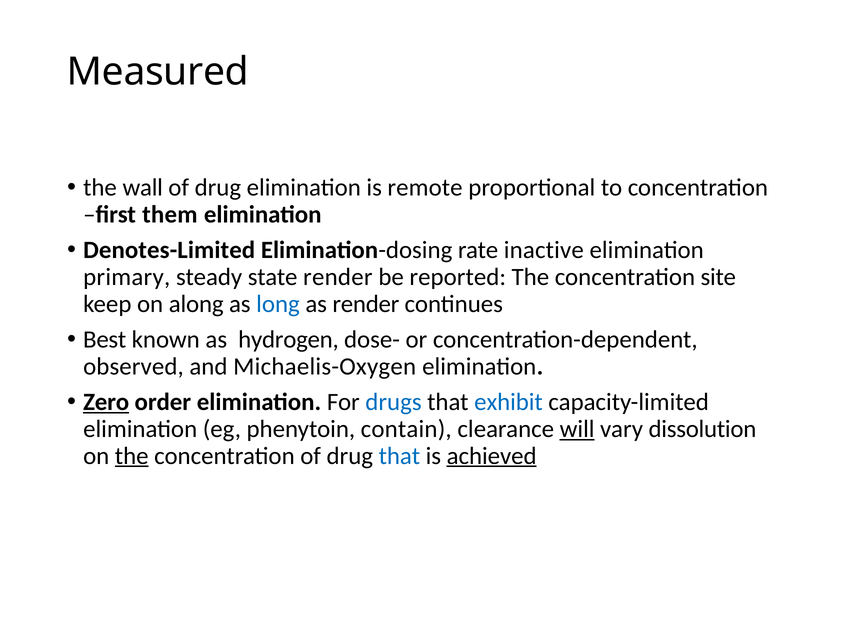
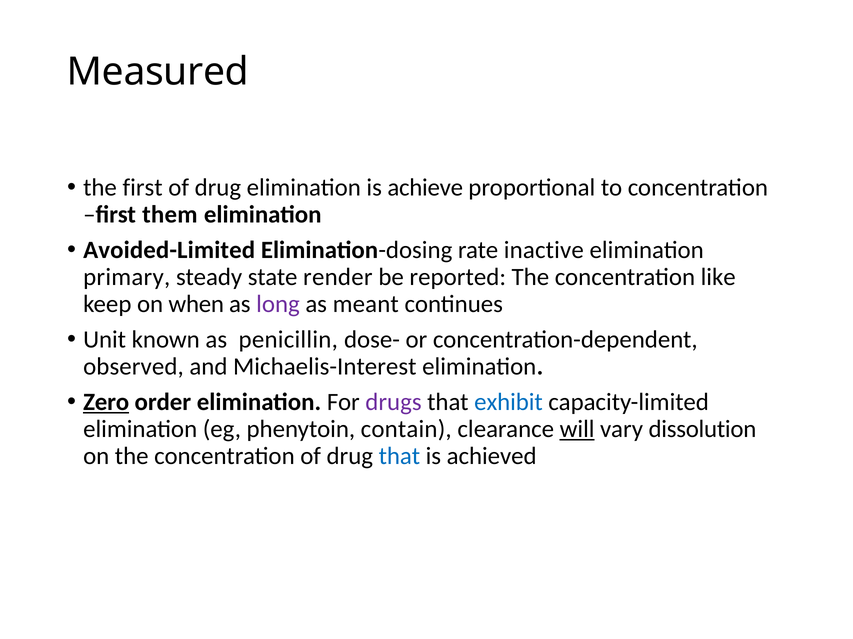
the wall: wall -> first (143, 188)
remote: remote -> achieve (425, 188)
Denotes-Limited: Denotes-Limited -> Avoided-Limited (169, 250)
site: site -> like (718, 277)
along: along -> when (196, 304)
long colour: blue -> purple (278, 304)
as render: render -> meant (366, 304)
Best: Best -> Unit (105, 340)
hydrogen: hydrogen -> penicillin (288, 340)
Michaelis-Oxygen: Michaelis-Oxygen -> Michaelis-Interest (325, 367)
drugs colour: blue -> purple (393, 403)
the underline: present -> none (132, 456)
achieved underline: present -> none (492, 456)
